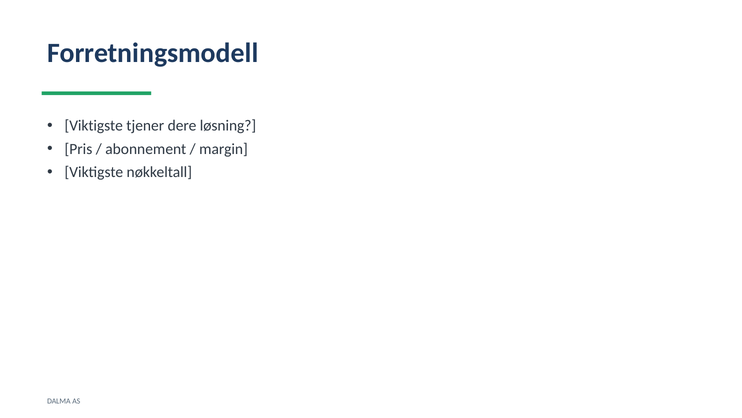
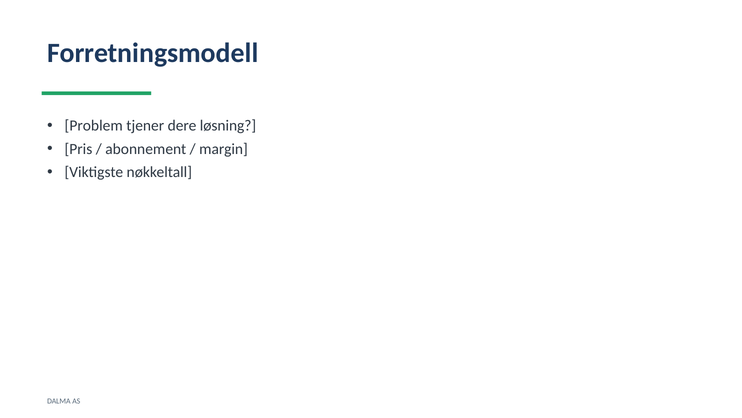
Viktigste: Viktigste -> Problem (94, 126)
